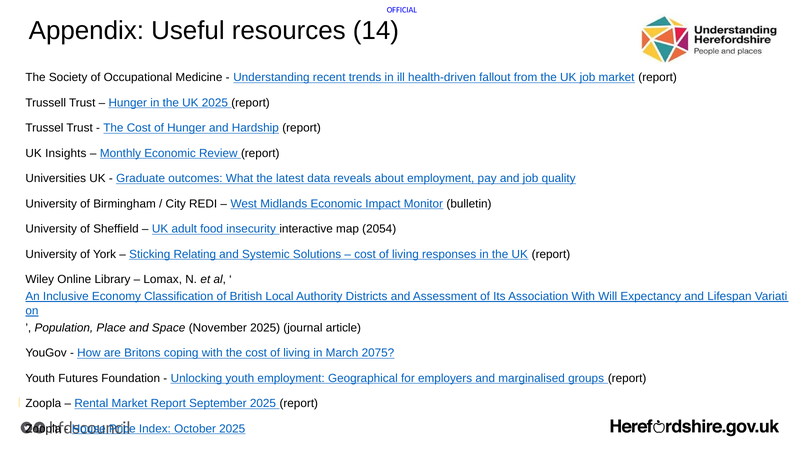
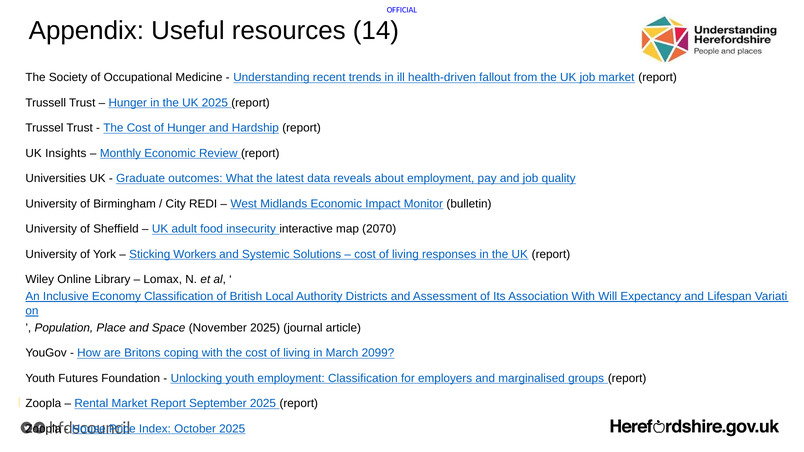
2054: 2054 -> 2070 (379, 229)
Relating: Relating -> Workers (195, 254)
2075: 2075 -> 2099 (378, 353)
employment Geographical: Geographical -> Classification (363, 378)
